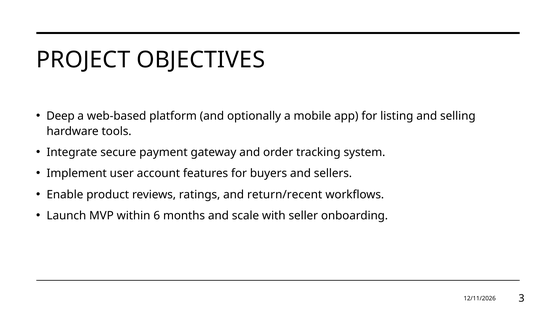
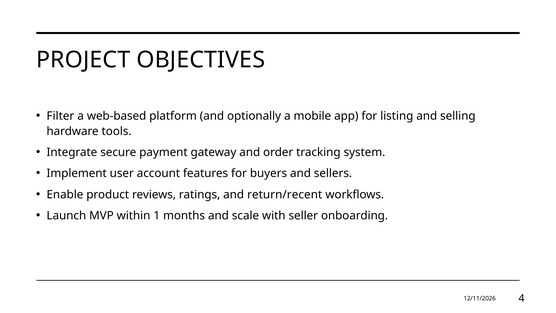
Deep: Deep -> Filter (60, 116)
6: 6 -> 1 (157, 216)
3: 3 -> 4 (522, 298)
